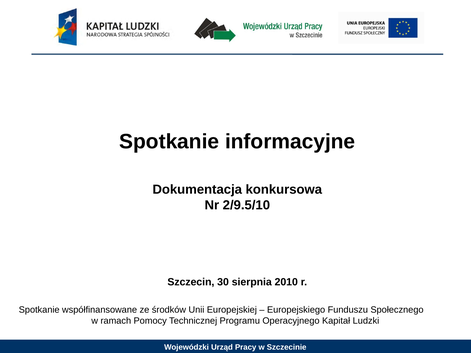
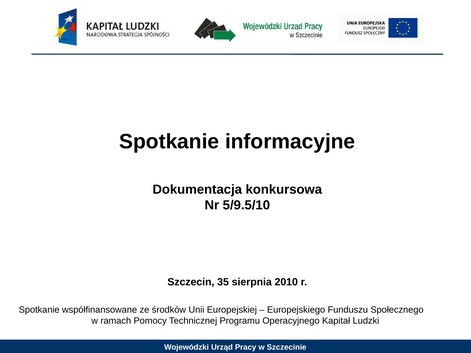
2/9.5/10: 2/9.5/10 -> 5/9.5/10 (246, 205)
30: 30 -> 35 (223, 282)
